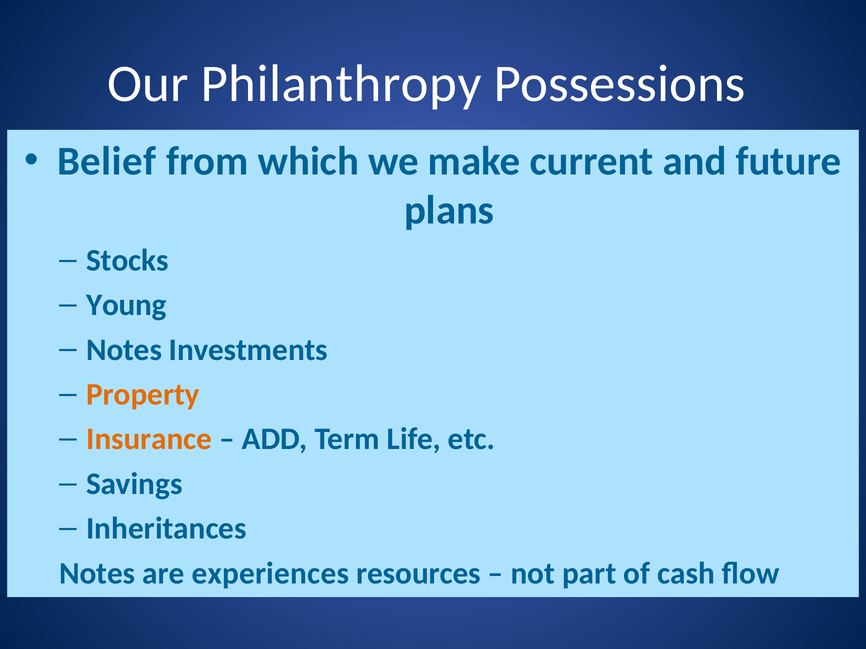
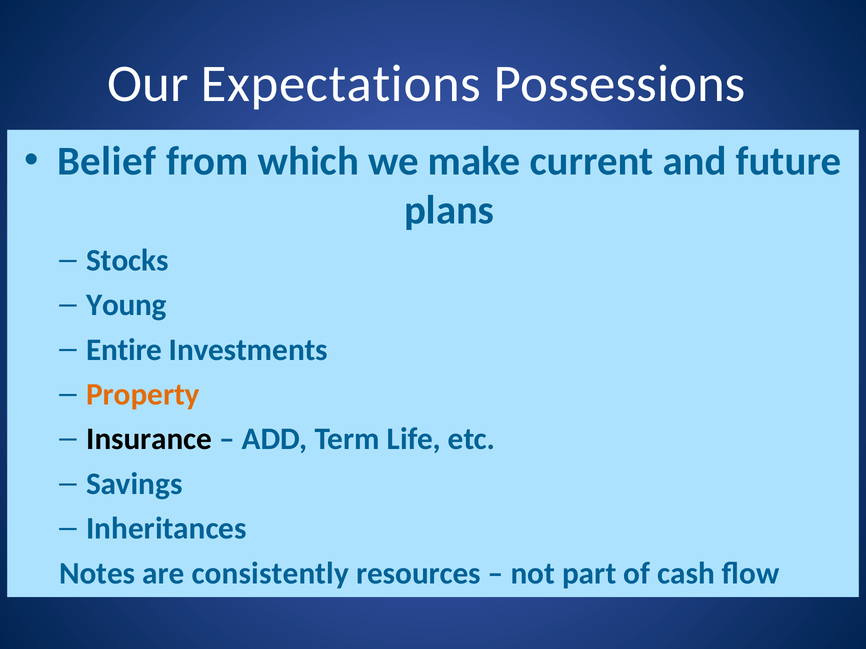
Philanthropy: Philanthropy -> Expectations (341, 84)
Notes: Notes -> Entire (124, 350)
Insurance colour: orange -> black (149, 439)
experiences: experiences -> consistently (270, 574)
